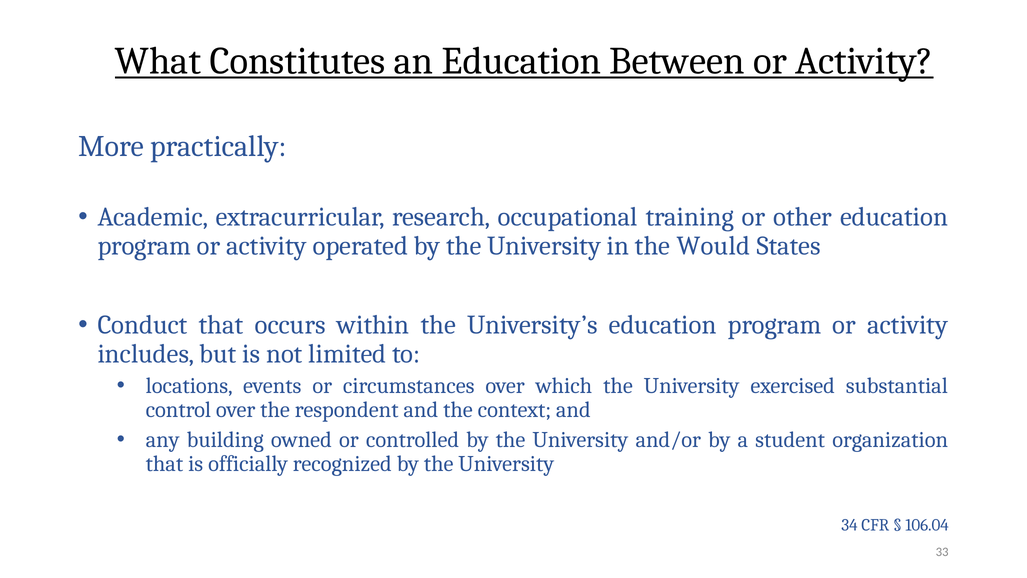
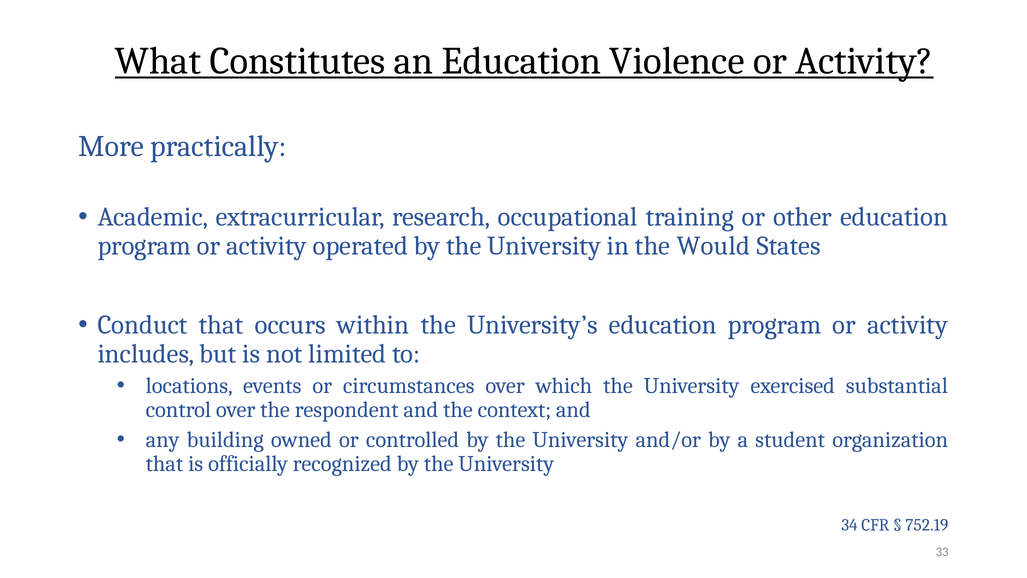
Between: Between -> Violence (677, 61)
106.04: 106.04 -> 752.19 (927, 525)
